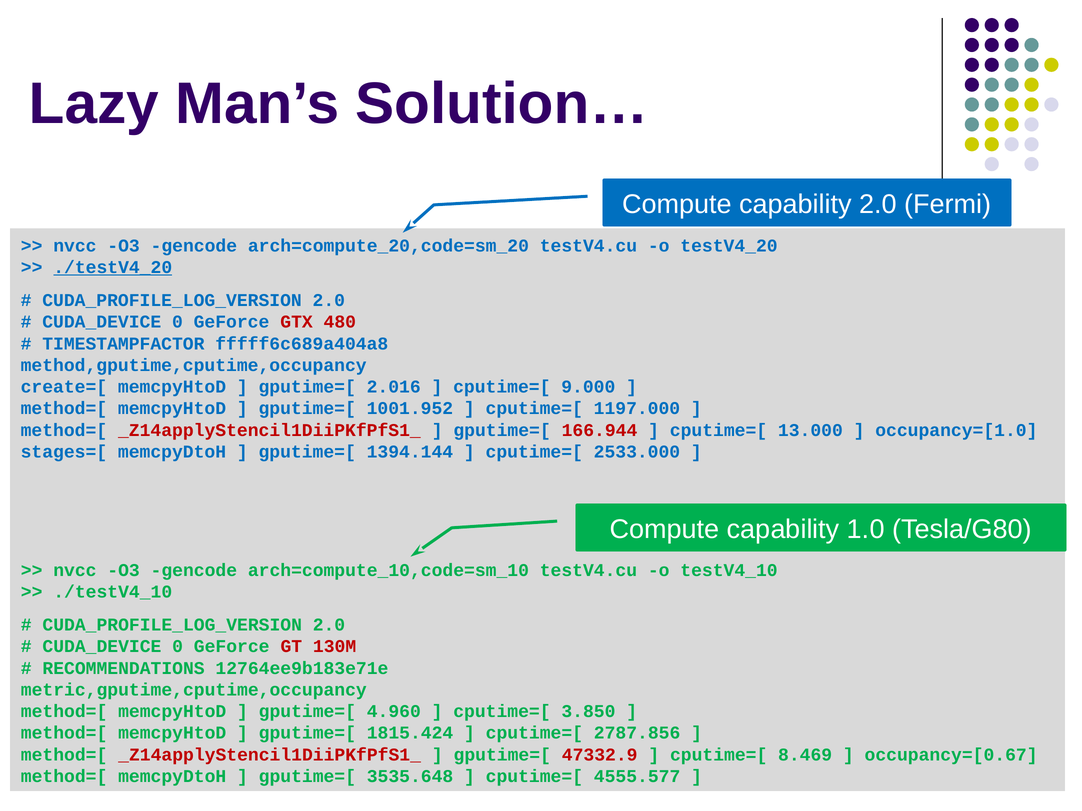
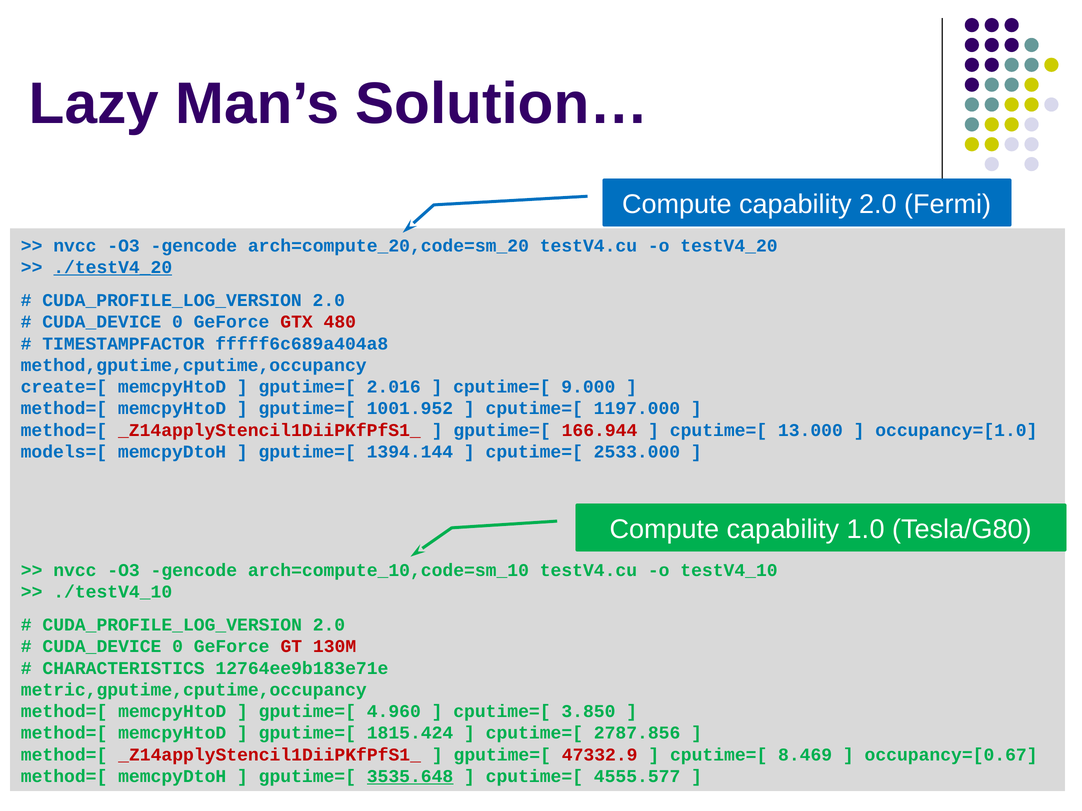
stages=[: stages=[ -> models=[ (64, 452)
RECOMMENDATIONS: RECOMMENDATIONS -> CHARACTERISTICS (124, 668)
3535.648 underline: none -> present (410, 777)
